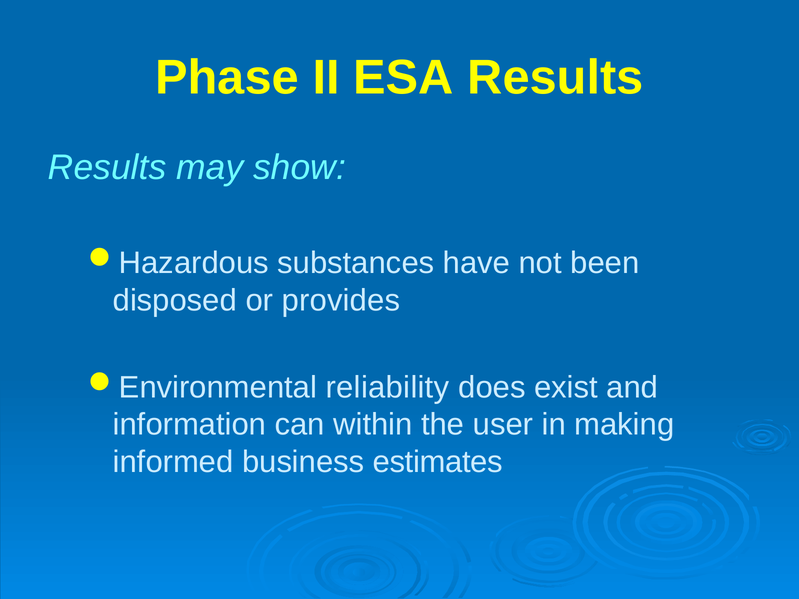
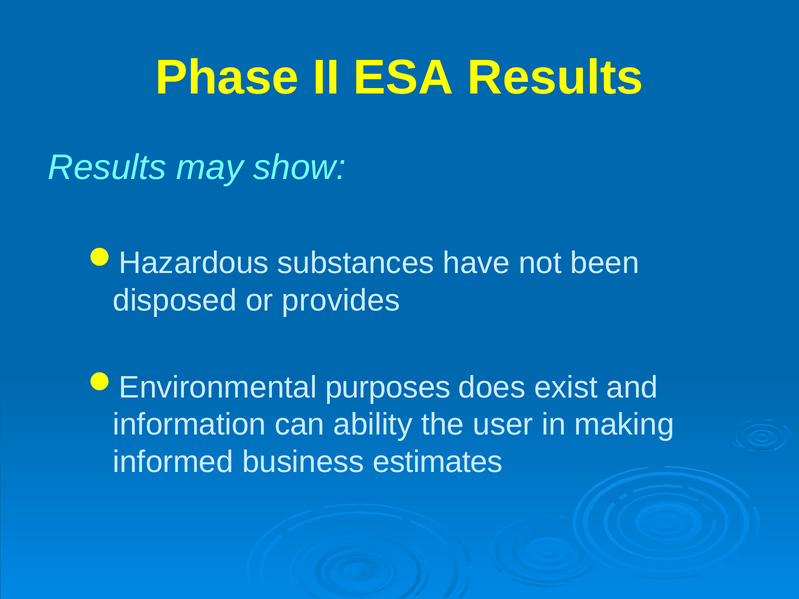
reliability: reliability -> purposes (388, 388)
within: within -> ability (373, 425)
